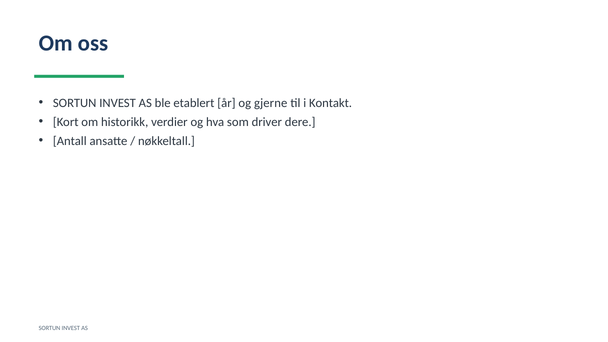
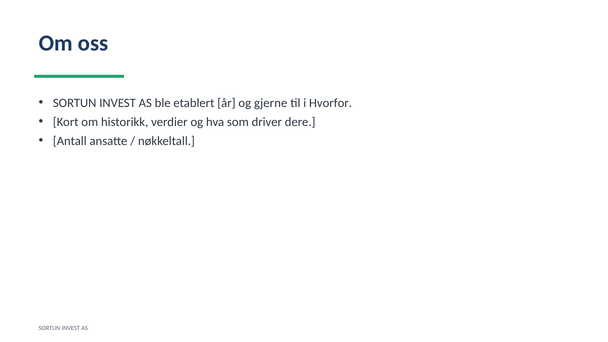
Kontakt: Kontakt -> Hvorfor (331, 103)
